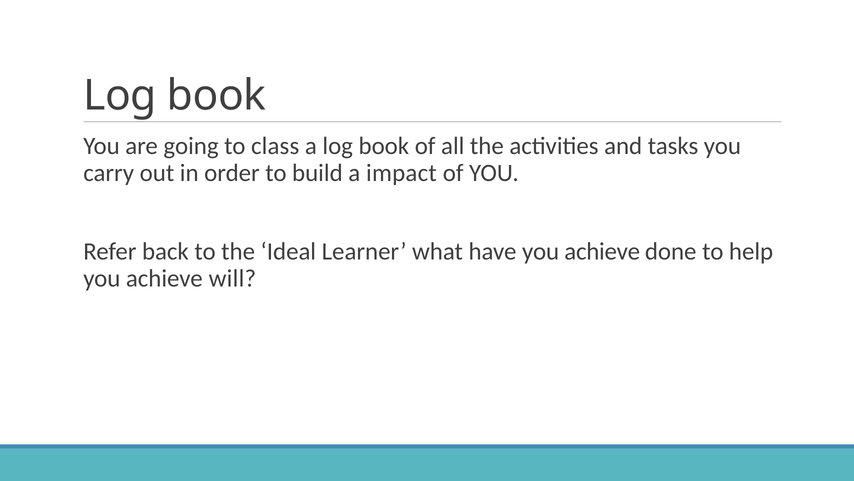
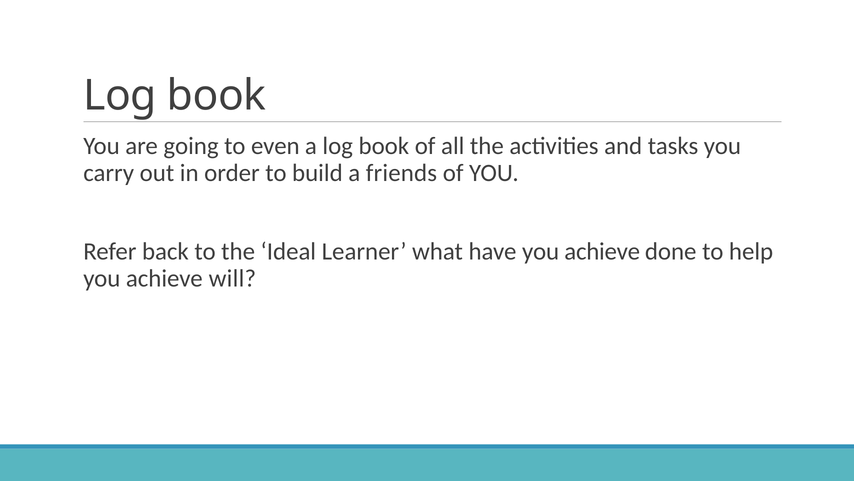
class: class -> even (275, 146)
impact: impact -> friends (401, 173)
